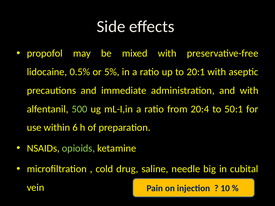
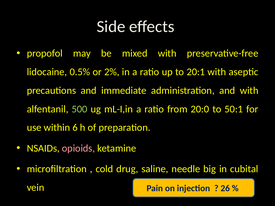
5%: 5% -> 2% (112, 72)
20:4: 20:4 -> 20:0 (200, 109)
opioids colour: light green -> pink (78, 148)
10: 10 -> 26 (225, 189)
